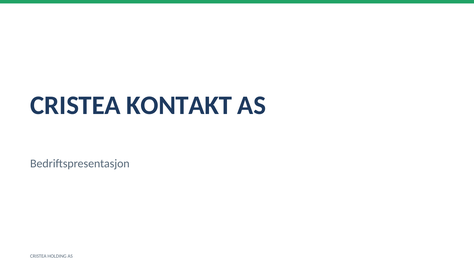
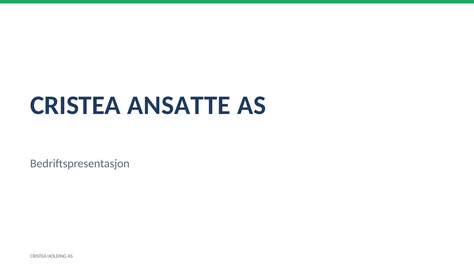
KONTAKT: KONTAKT -> ANSATTE (179, 105)
